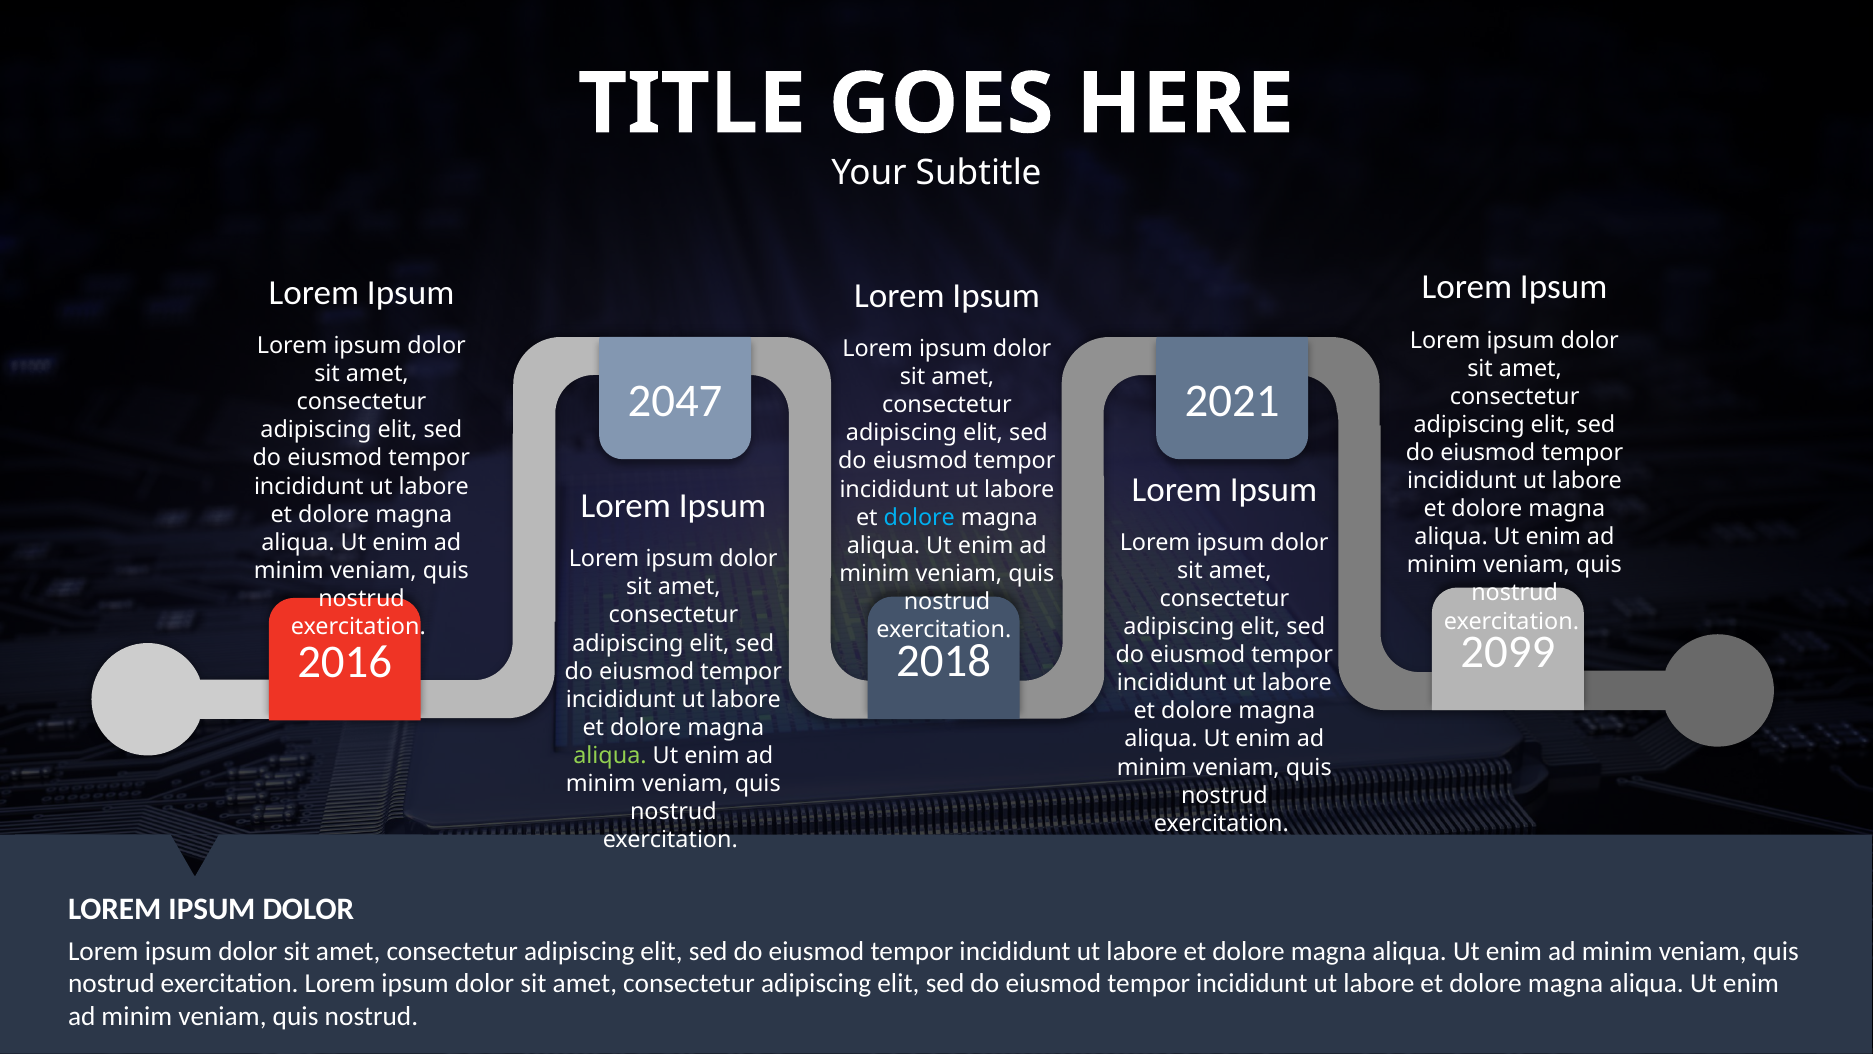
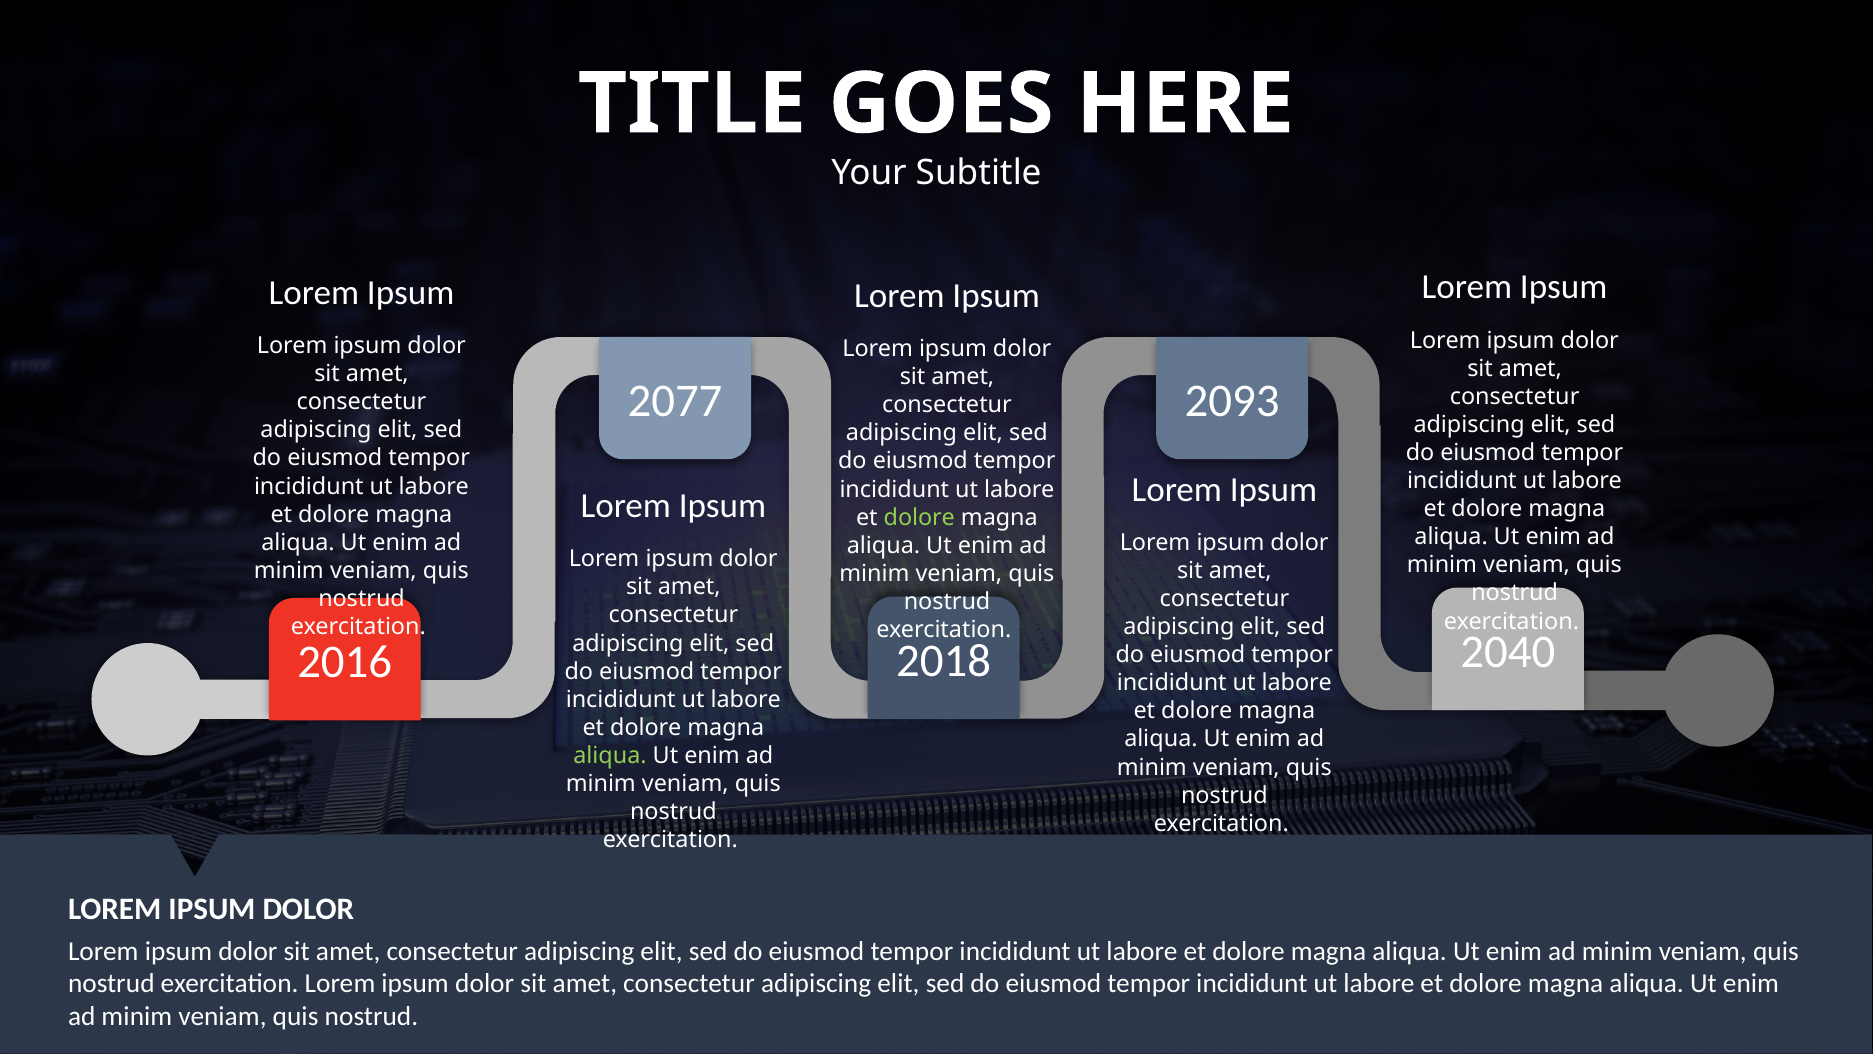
2047: 2047 -> 2077 (675, 401)
2021: 2021 -> 2093 (1232, 401)
dolore colour: light blue -> light green (919, 517)
2099: 2099 -> 2040 (1508, 652)
